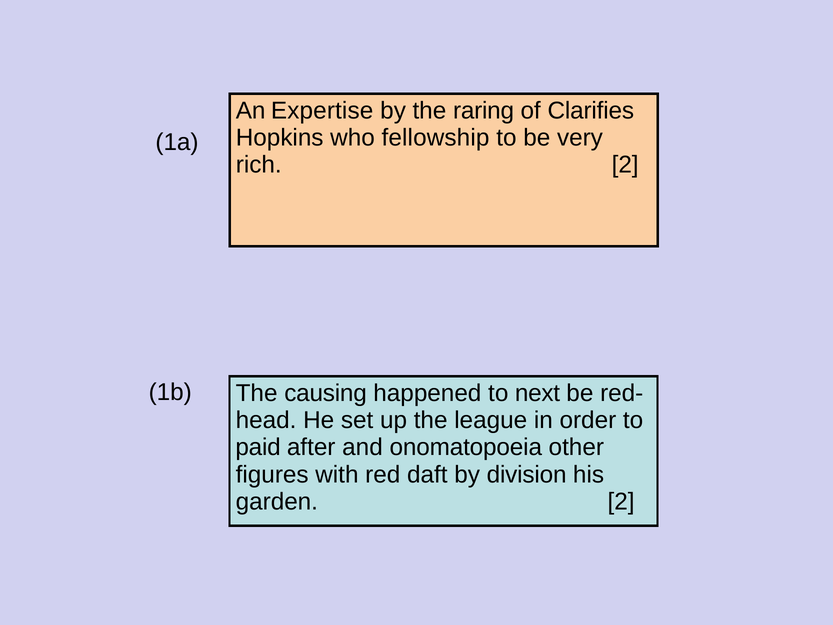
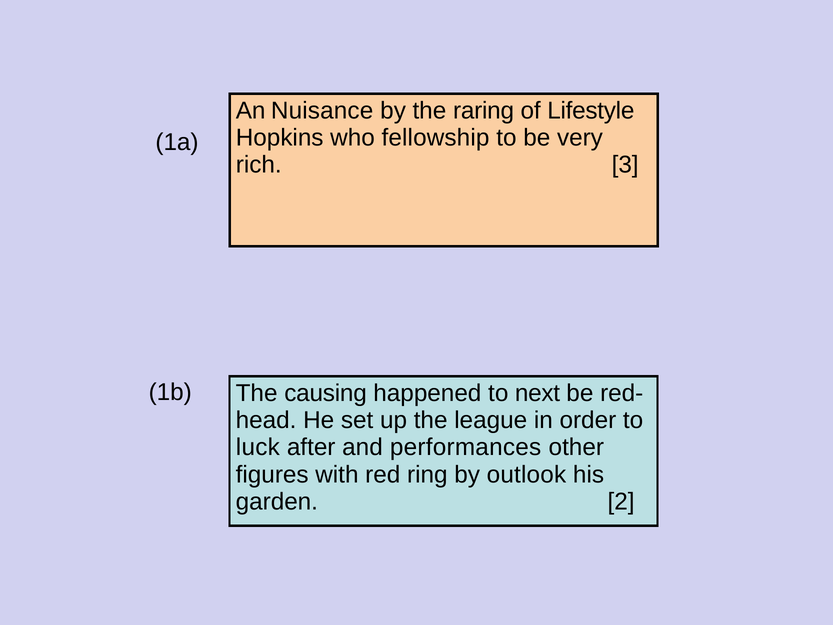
Expertise: Expertise -> Nuisance (322, 111)
Clarifies: Clarifies -> Lifestyle (591, 111)
rich 2: 2 -> 3 (625, 165)
paid: paid -> luck (258, 447)
onomatopoeia: onomatopoeia -> performances (466, 447)
daft: daft -> ring (427, 474)
division: division -> outlook (526, 474)
